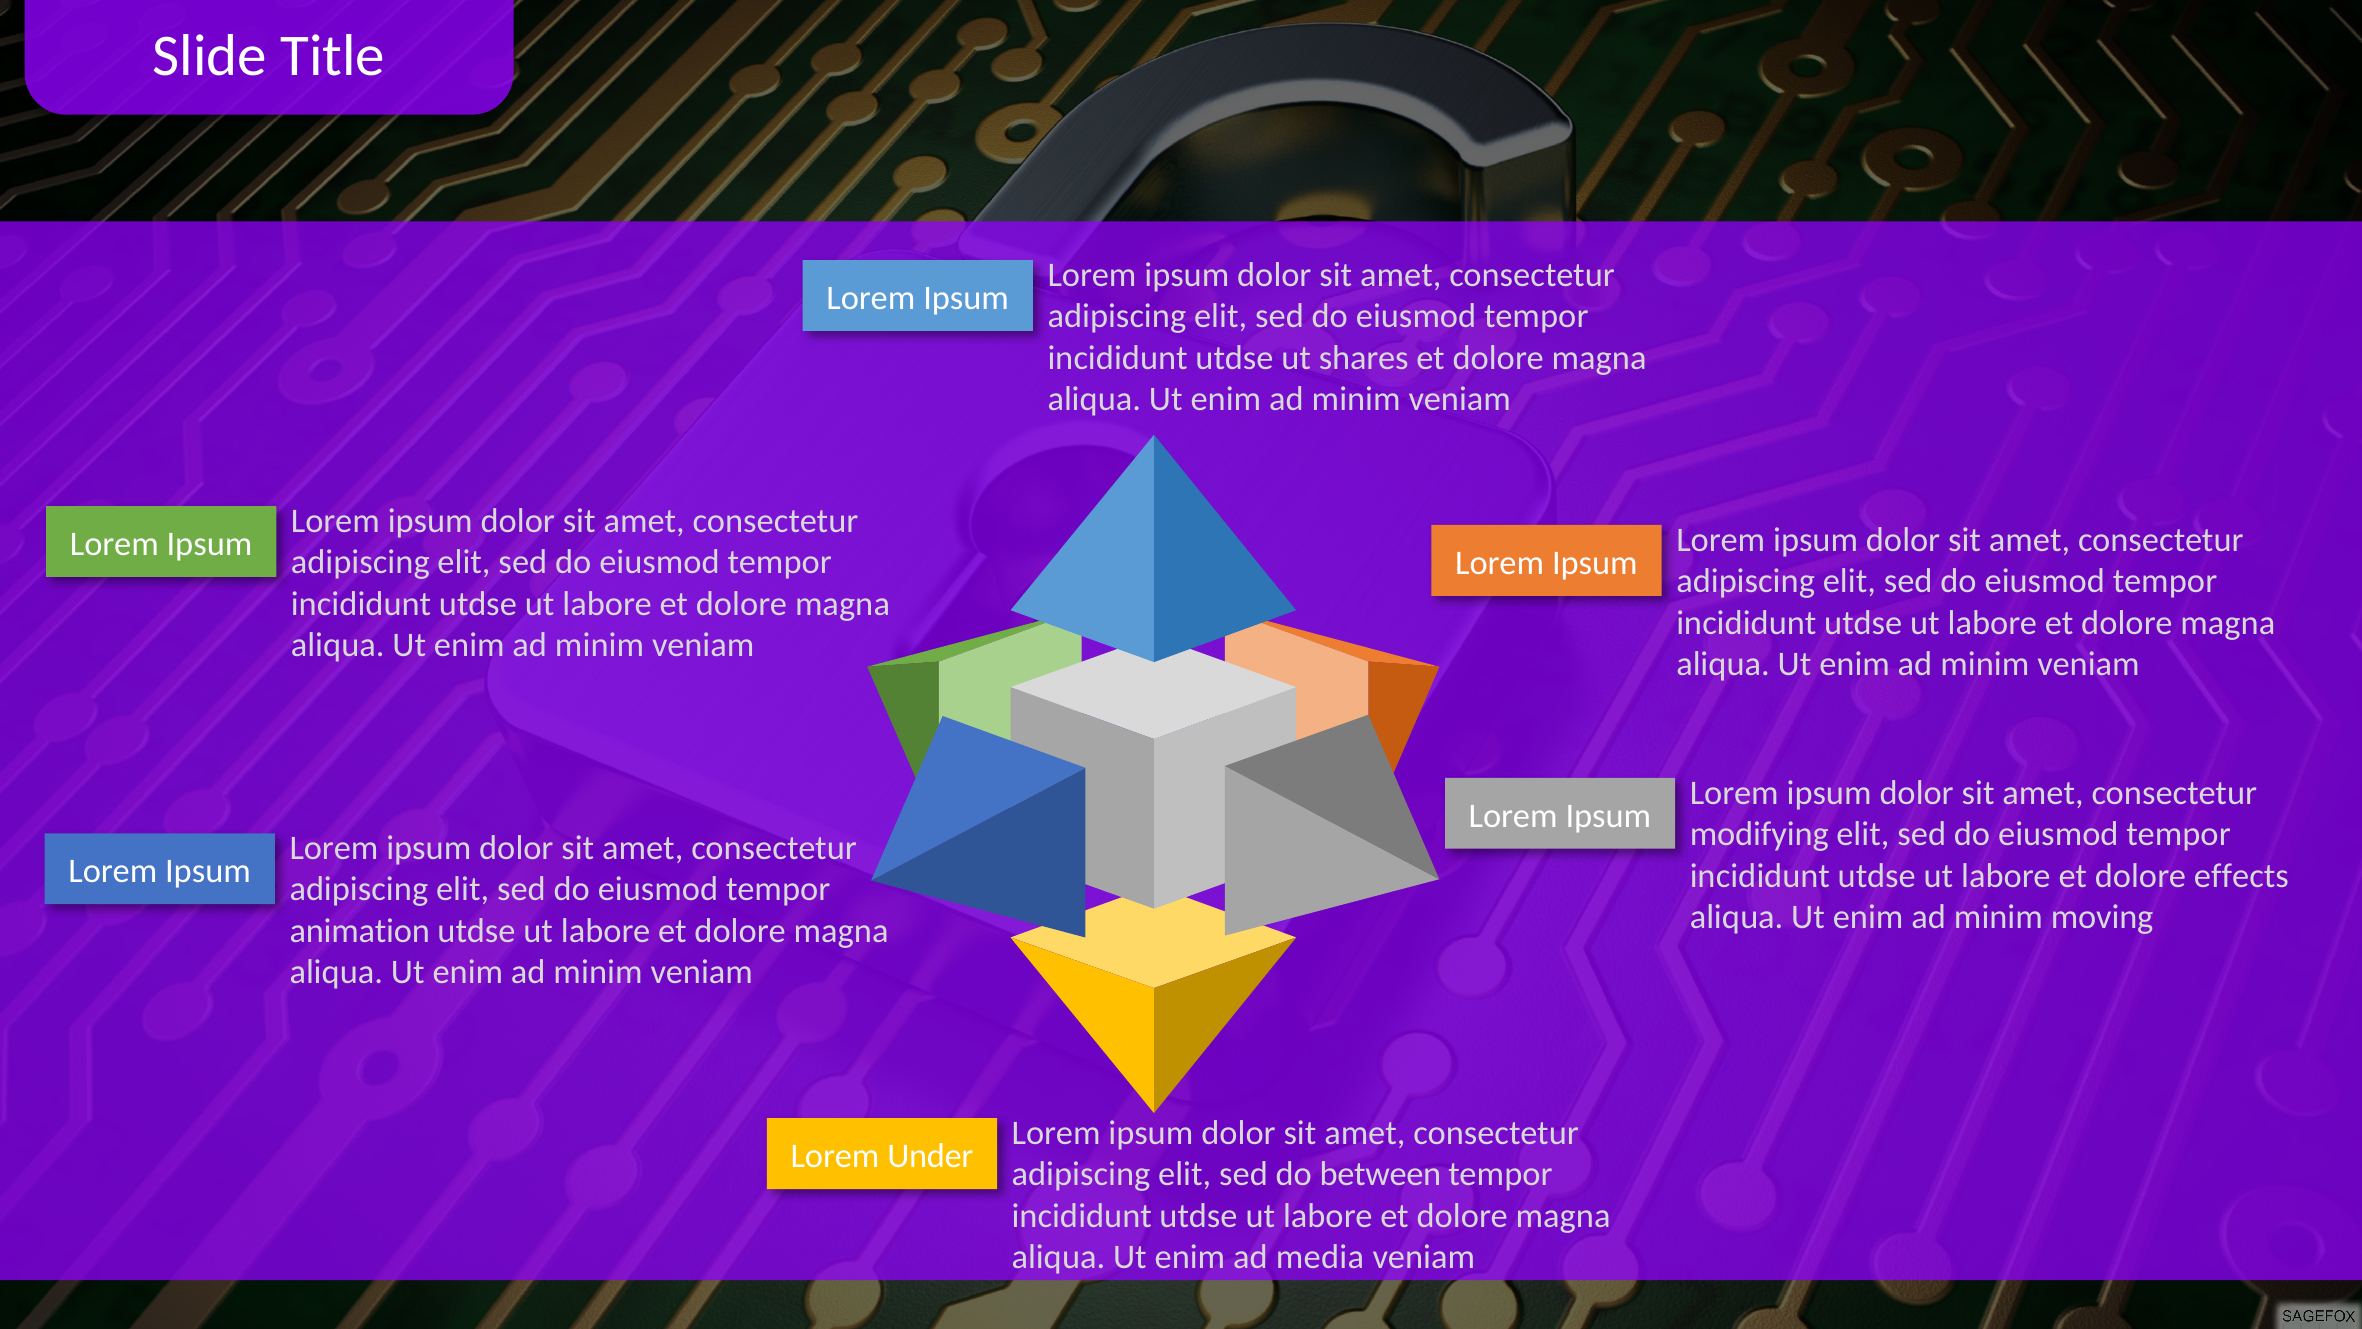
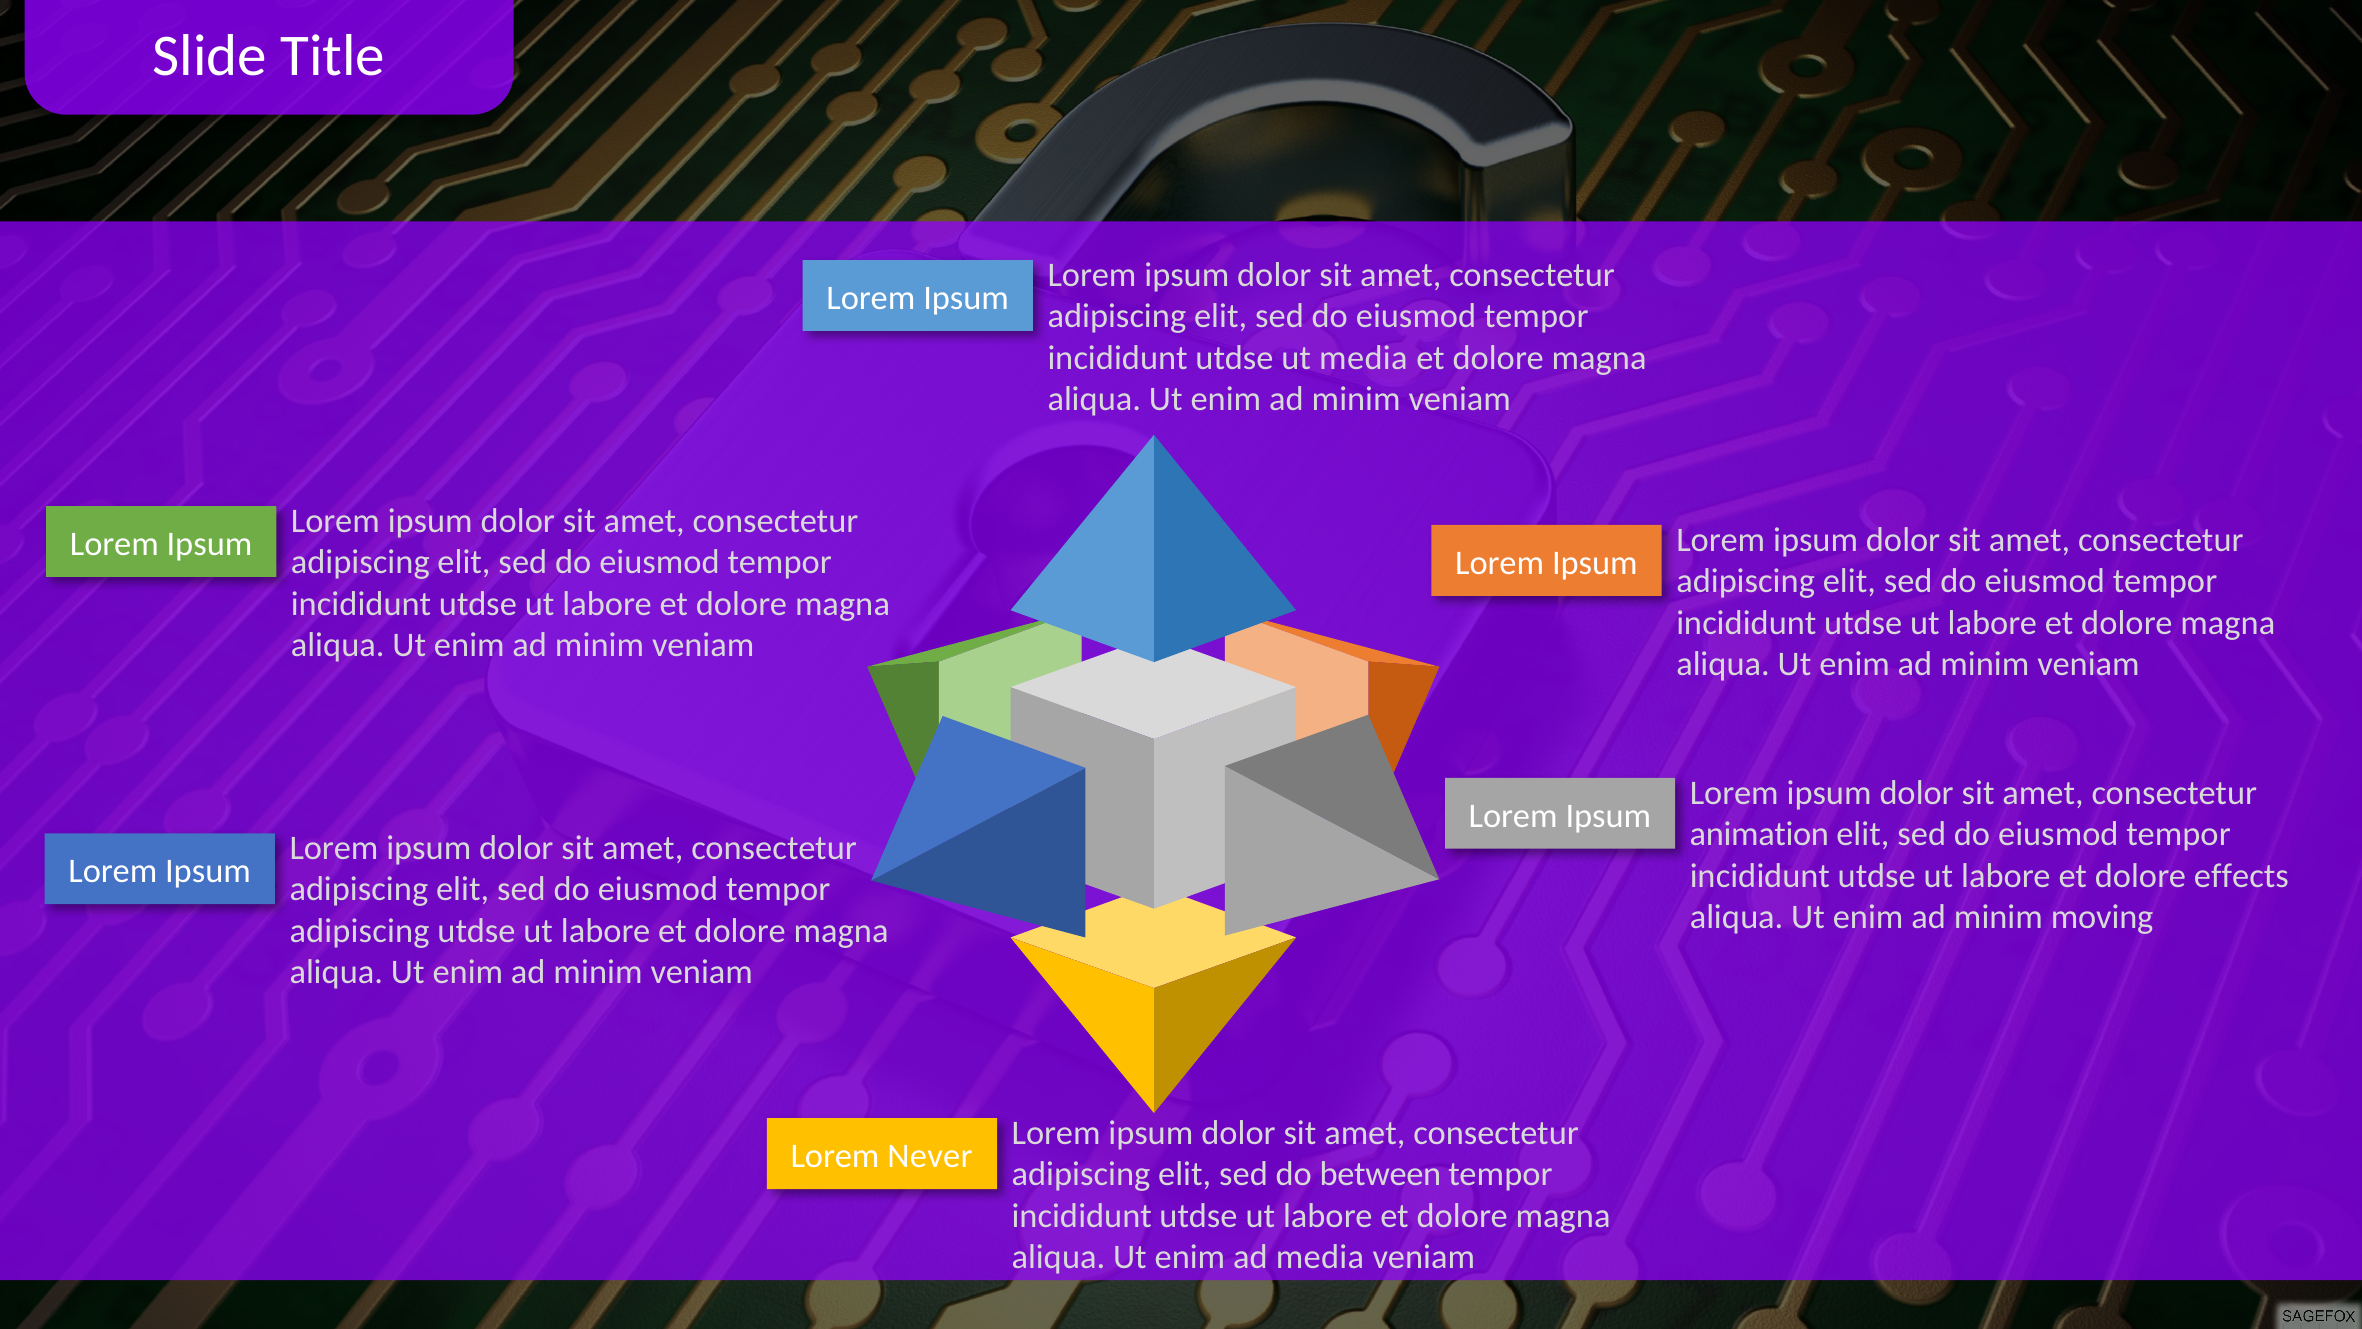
ut shares: shares -> media (1363, 358)
modifying: modifying -> animation (1759, 834)
animation: animation -> adipiscing (360, 931)
Under: Under -> Never (930, 1156)
